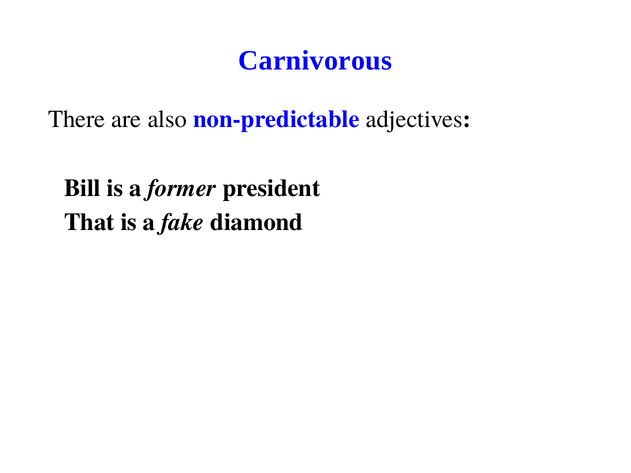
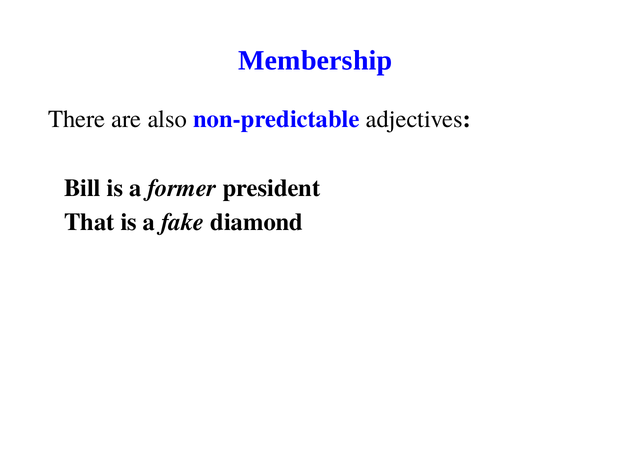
Carnivorous: Carnivorous -> Membership (315, 60)
